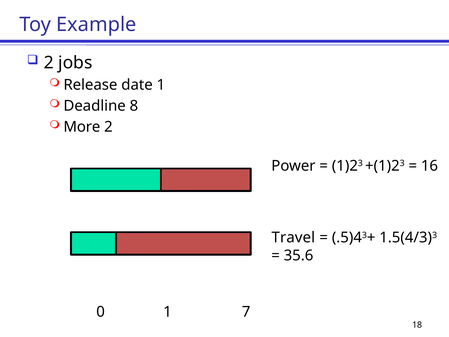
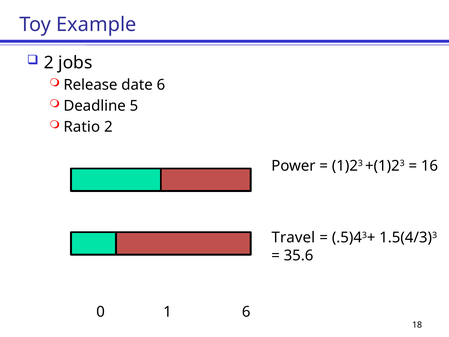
date 1: 1 -> 6 (161, 85)
8: 8 -> 5 (134, 106)
More: More -> Ratio (82, 127)
1 7: 7 -> 6 (246, 312)
